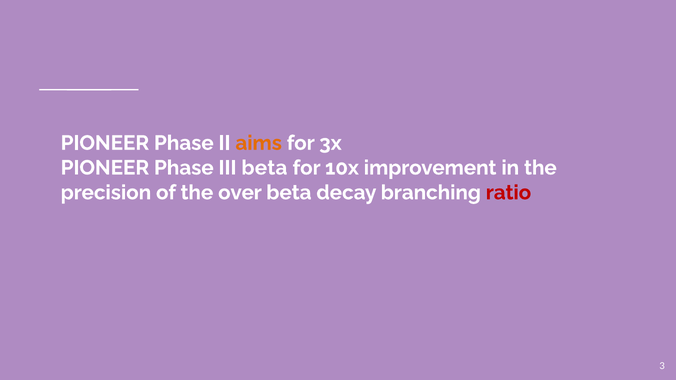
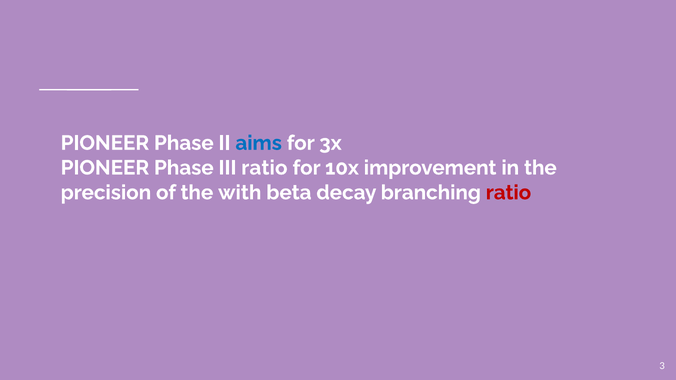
aims colour: orange -> blue (259, 143)
III beta: beta -> ratio (264, 168)
over: over -> with (240, 193)
